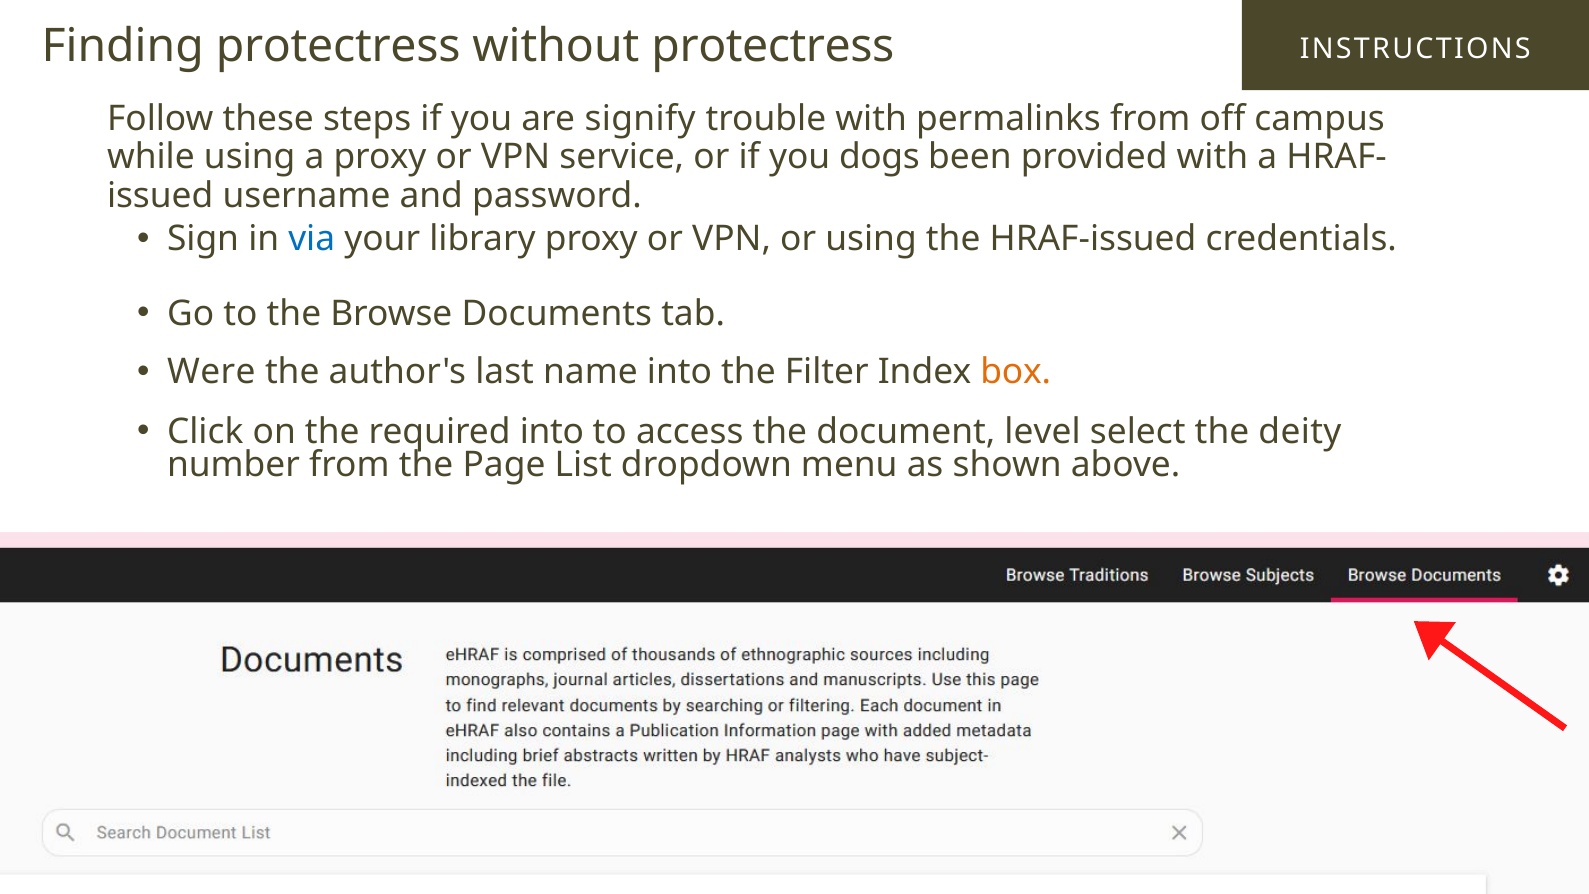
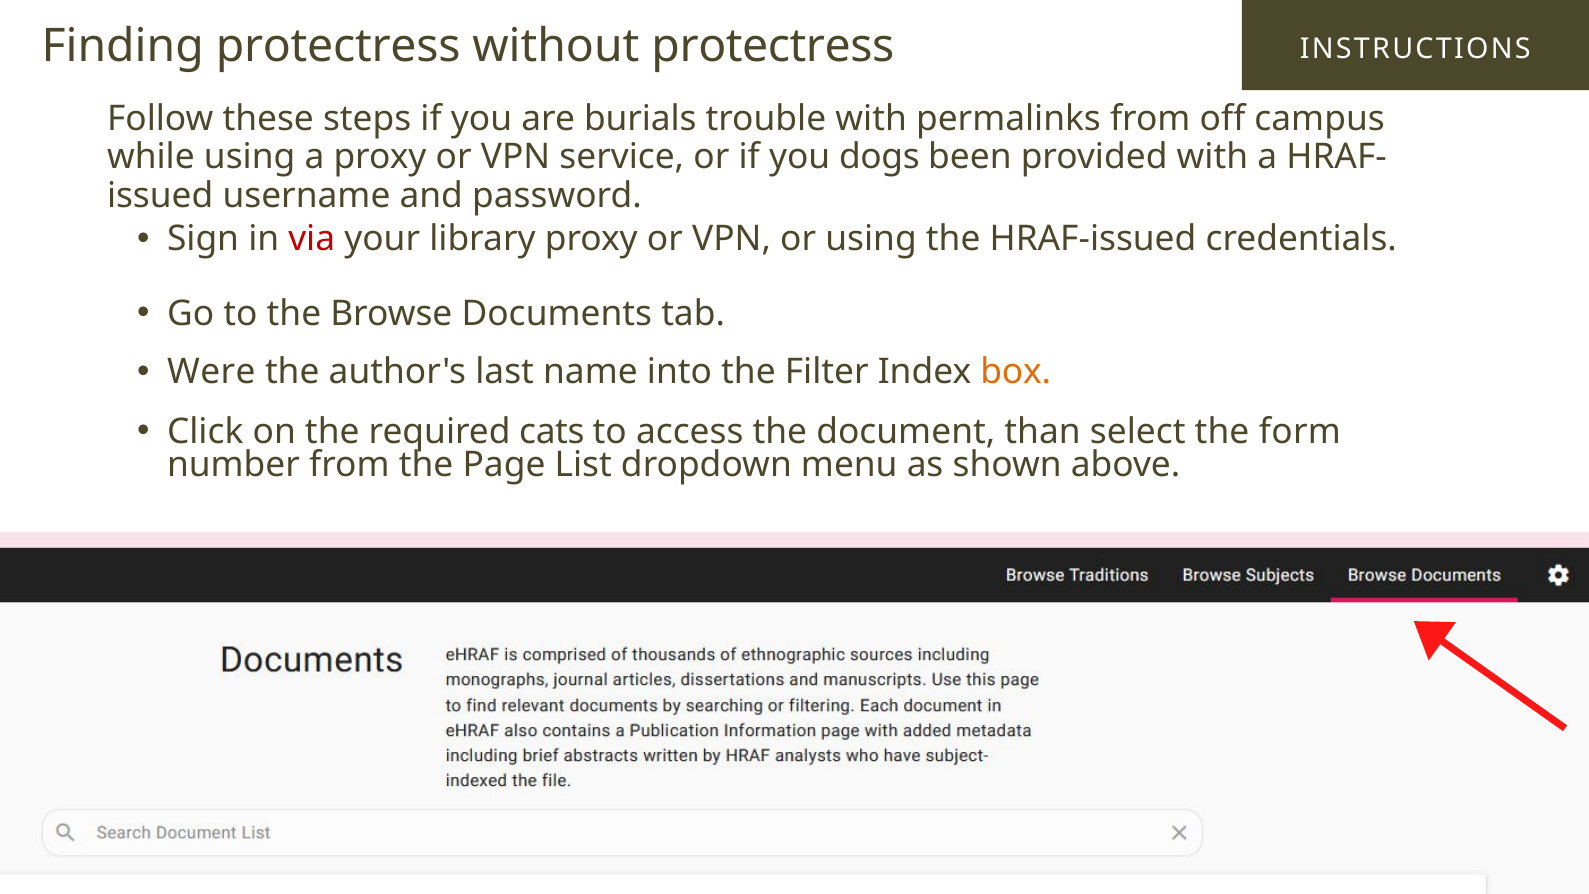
signify: signify -> burials (640, 118)
via colour: blue -> red (312, 239)
required into: into -> cats (552, 431)
level: level -> than (1043, 431)
deity: deity -> form (1300, 431)
